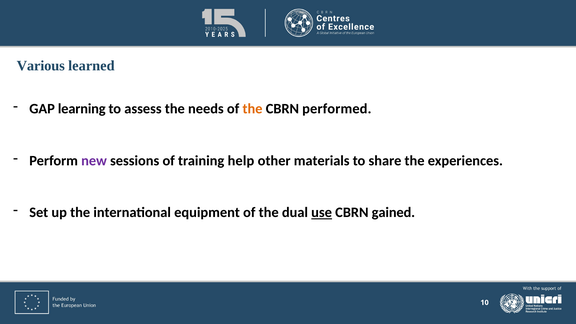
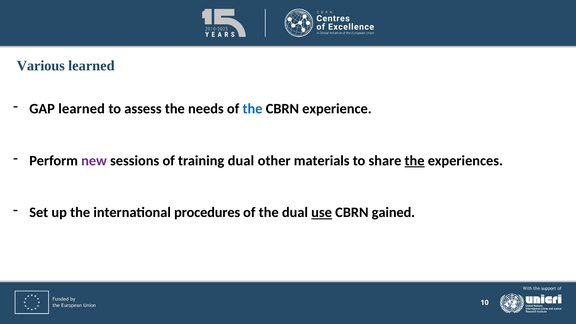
GAP learning: learning -> learned (82, 109)
the colour: orange -> blue (253, 109)
performed: performed -> experience (337, 109)
training help: help -> dual (241, 161)
the underline: none -> present (415, 161)
equipment: equipment -> procedures (207, 213)
